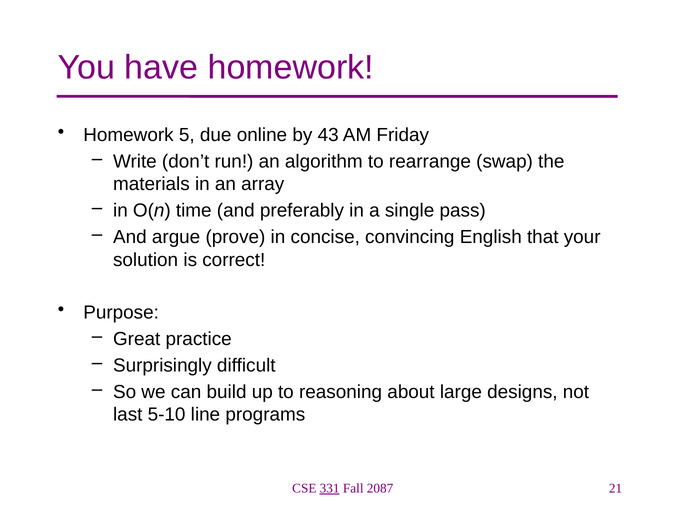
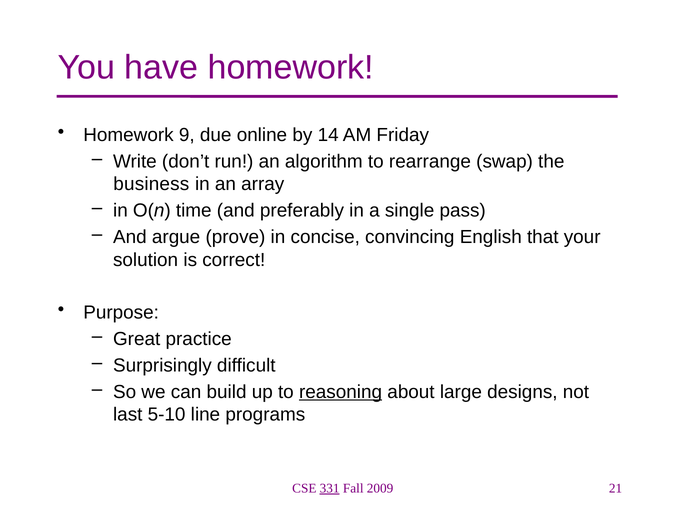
5: 5 -> 9 (187, 135)
43: 43 -> 14 (328, 135)
materials: materials -> business (151, 184)
reasoning underline: none -> present (341, 392)
2087: 2087 -> 2009 (380, 488)
